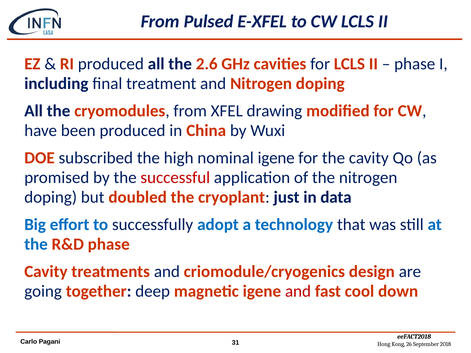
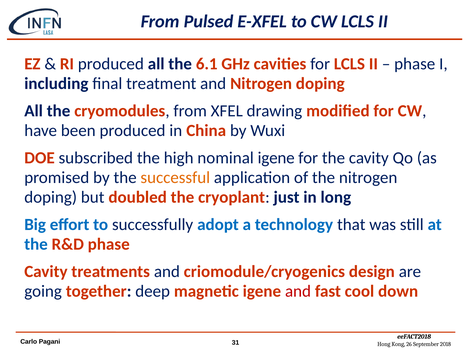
2.6: 2.6 -> 6.1 (207, 64)
successful colour: red -> orange (175, 178)
data: data -> long (336, 197)
